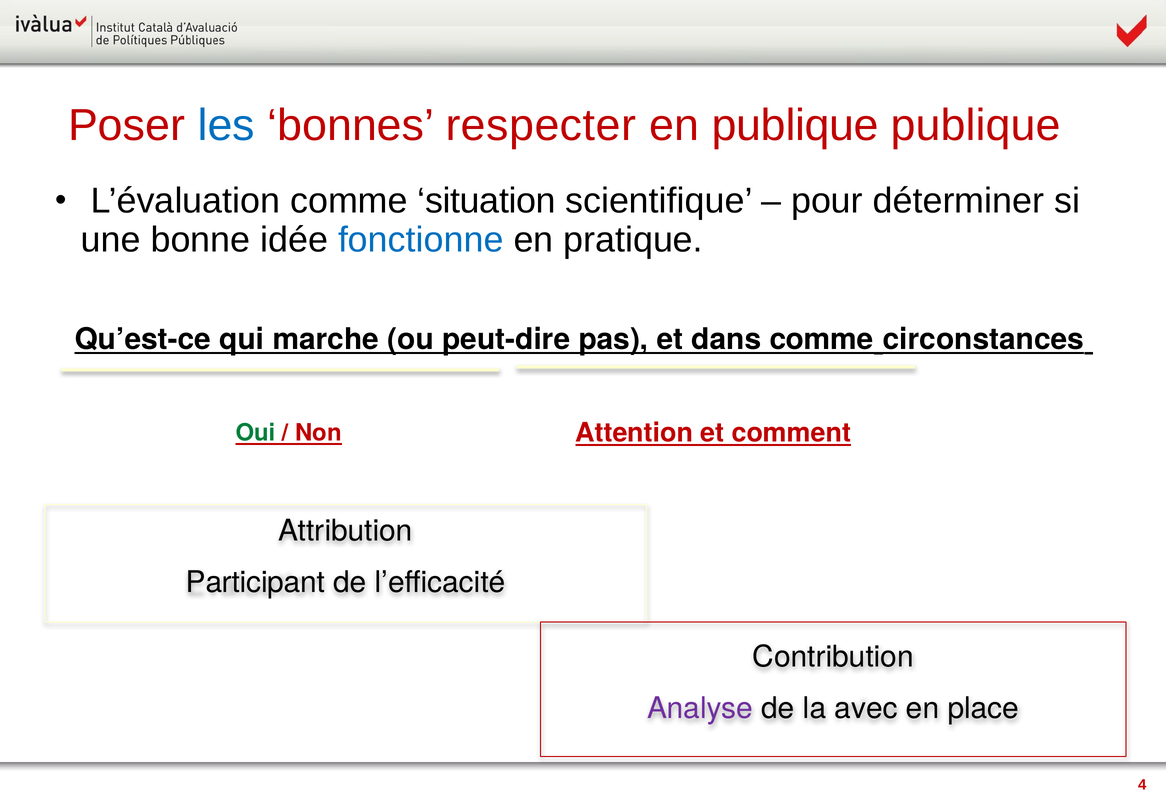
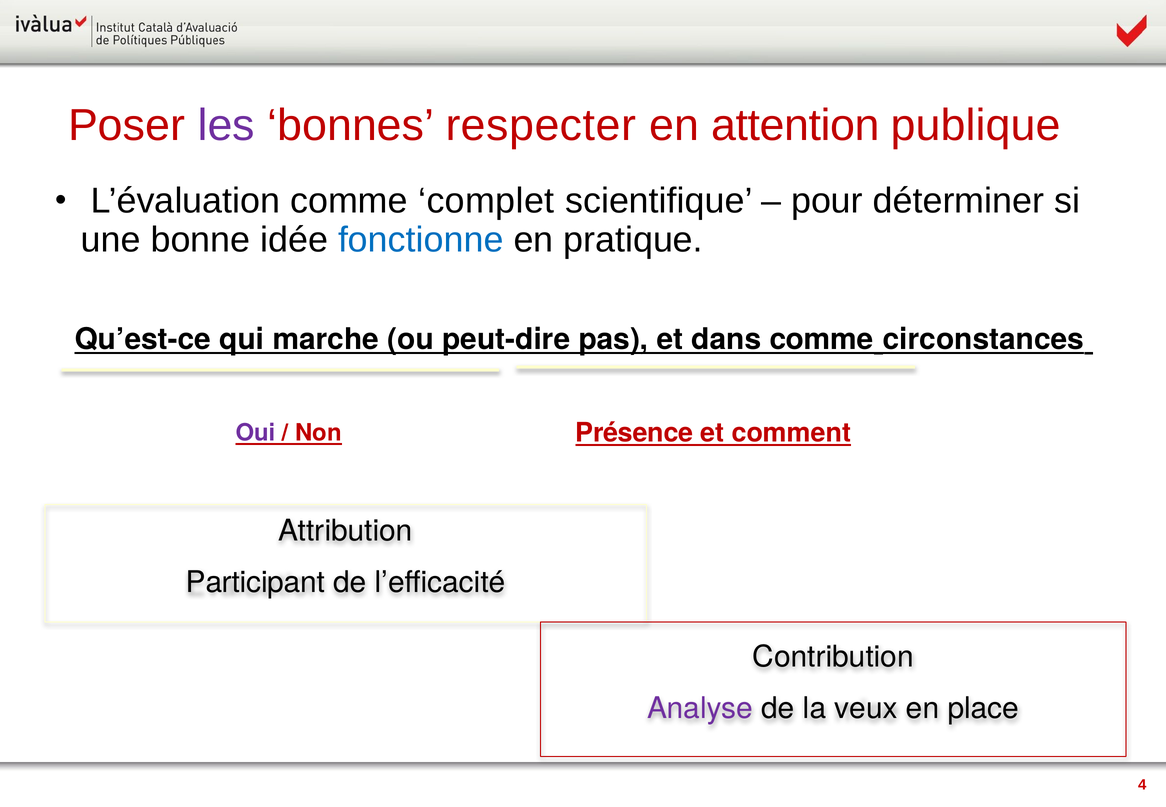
les colour: blue -> purple (226, 125)
en publique: publique -> attention (795, 125)
situation: situation -> complet (486, 201)
Oui colour: green -> purple (255, 433)
Attention: Attention -> Présence (634, 433)
avec: avec -> veux (866, 709)
